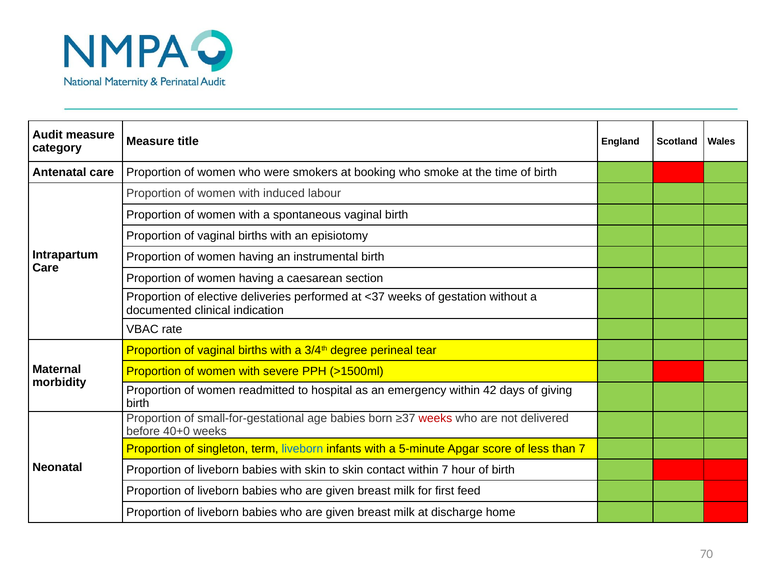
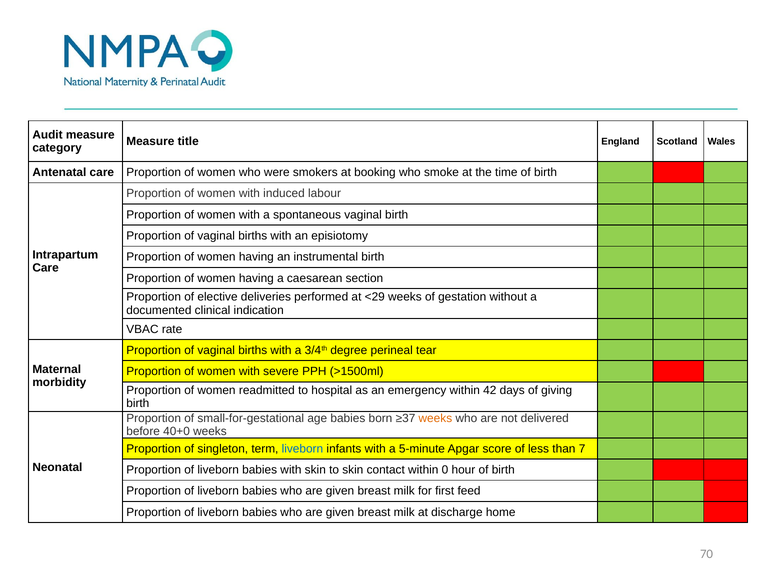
<37: <37 -> <29 (375, 297)
weeks colour: red -> orange (435, 419)
within 7: 7 -> 0 (445, 470)
